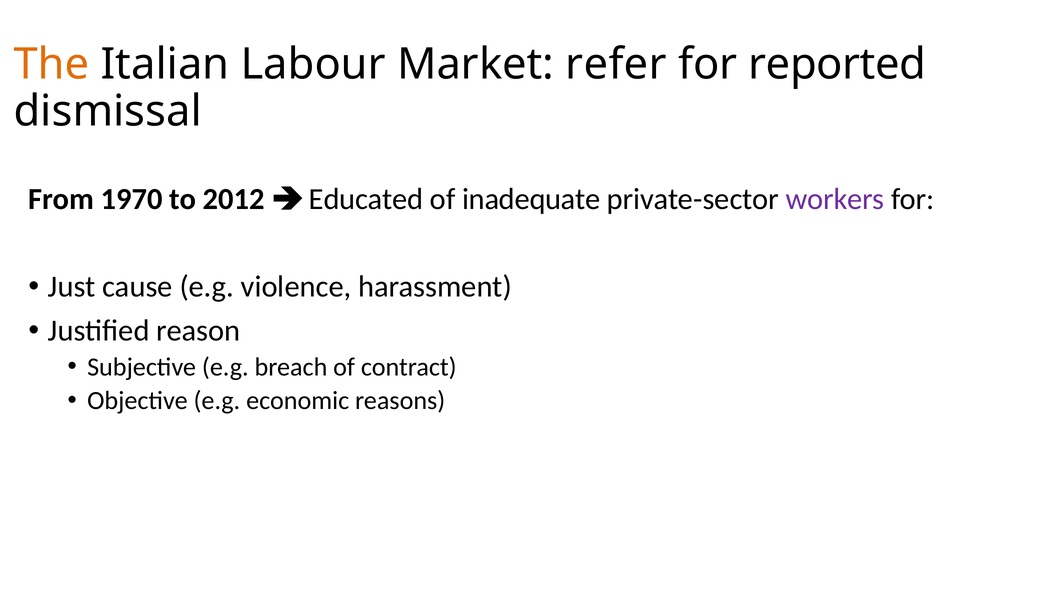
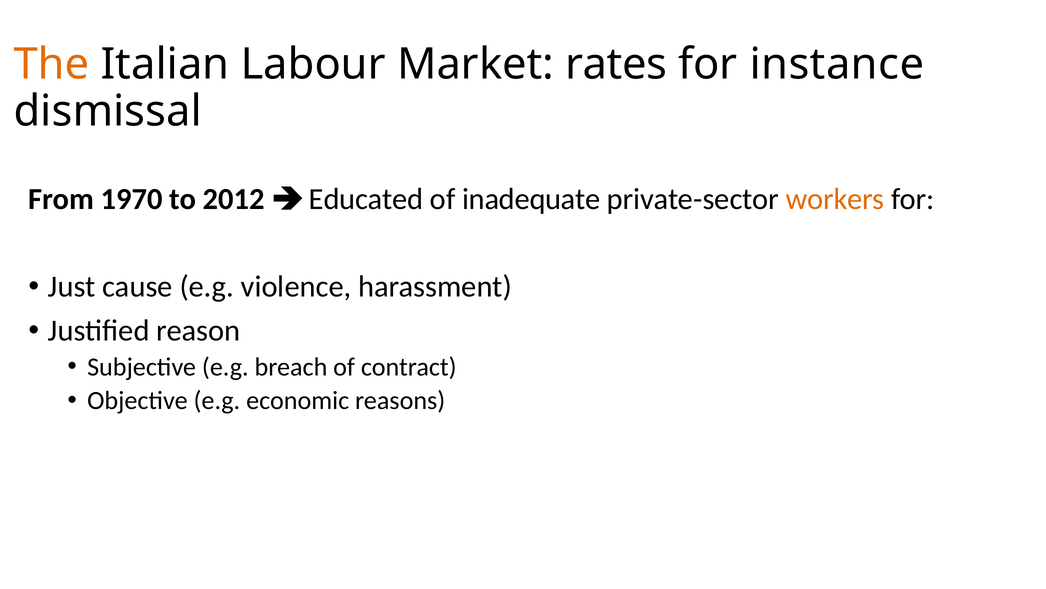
refer: refer -> rates (616, 64)
reported: reported -> instance (837, 64)
workers colour: purple -> orange (835, 199)
